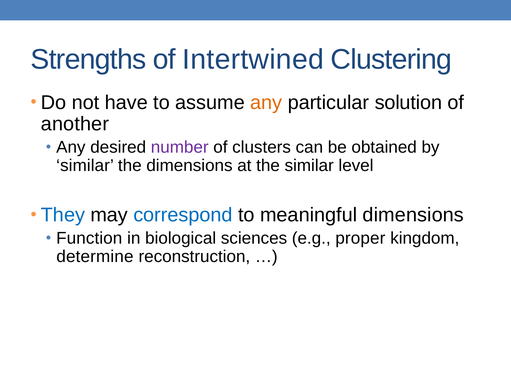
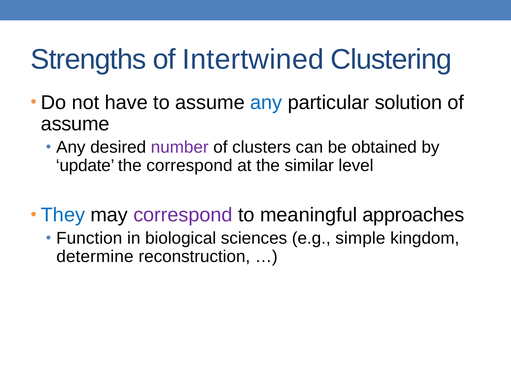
any colour: orange -> blue (266, 103)
another: another -> assume (75, 124)
similar: similar -> update (85, 166)
the dimensions: dimensions -> correspond (189, 166)
correspond colour: blue -> purple (183, 215)
meaningful dimensions: dimensions -> approaches (413, 215)
proper: proper -> simple (360, 238)
